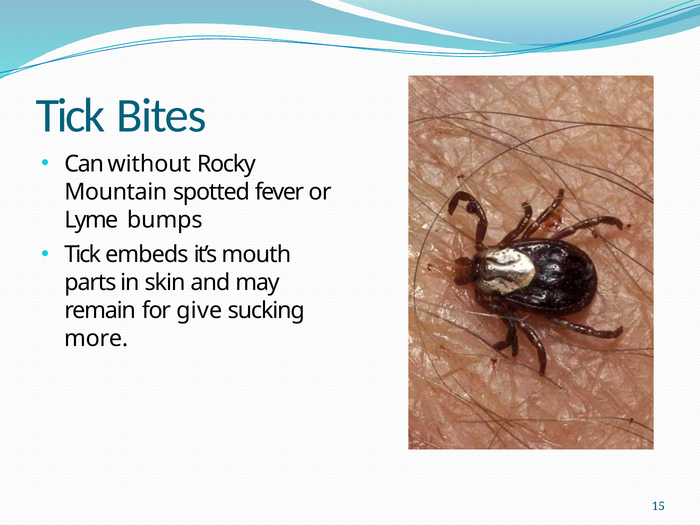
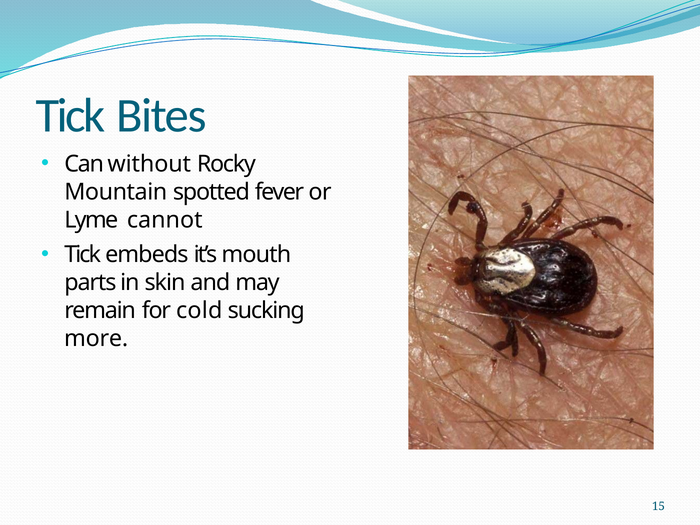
bumps: bumps -> cannot (165, 220)
give: give -> cold (199, 311)
